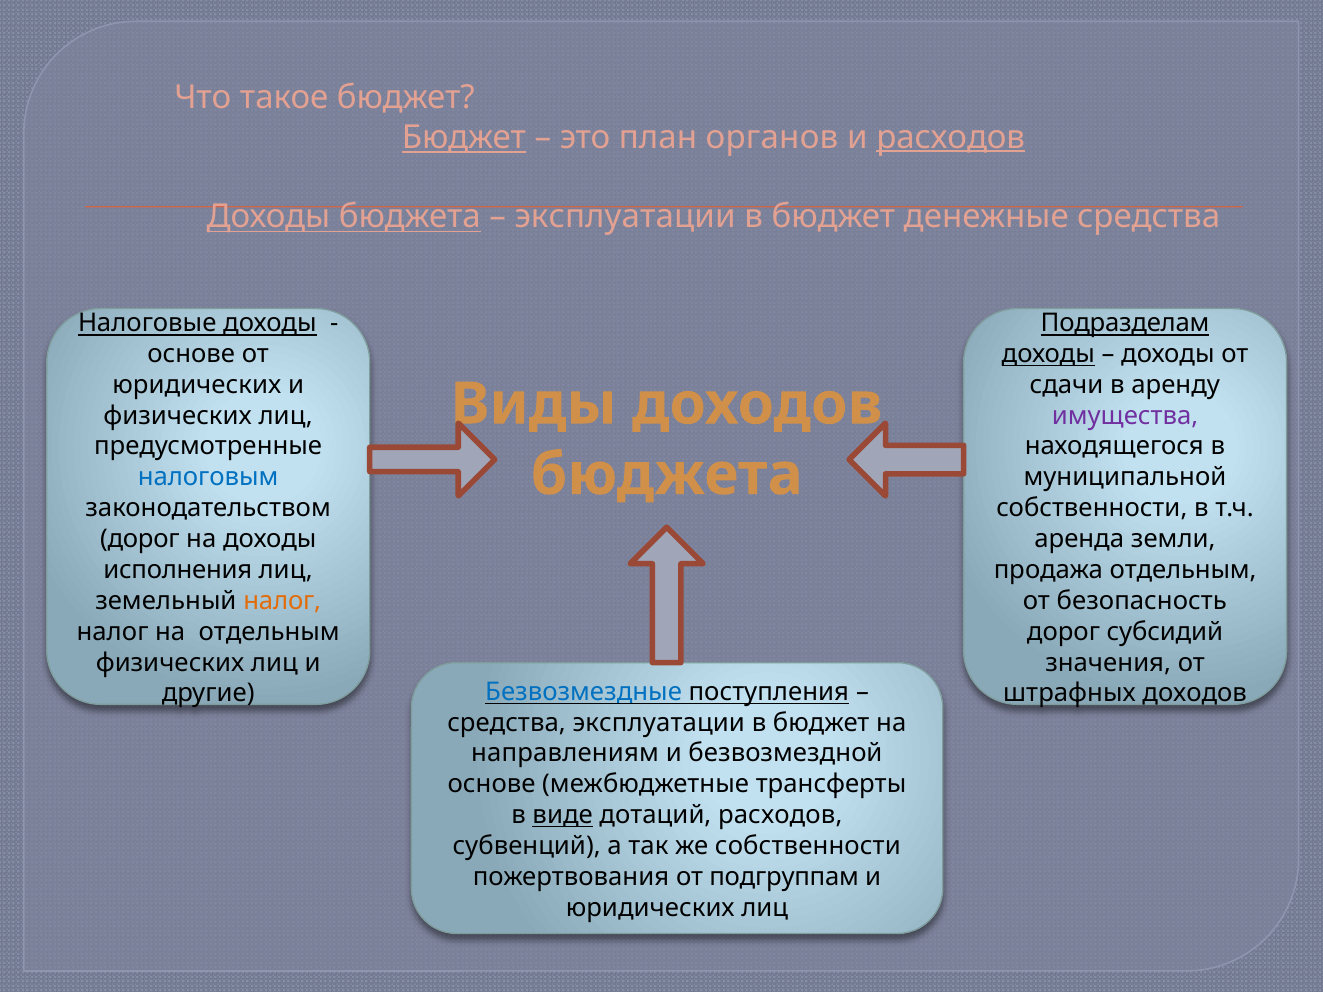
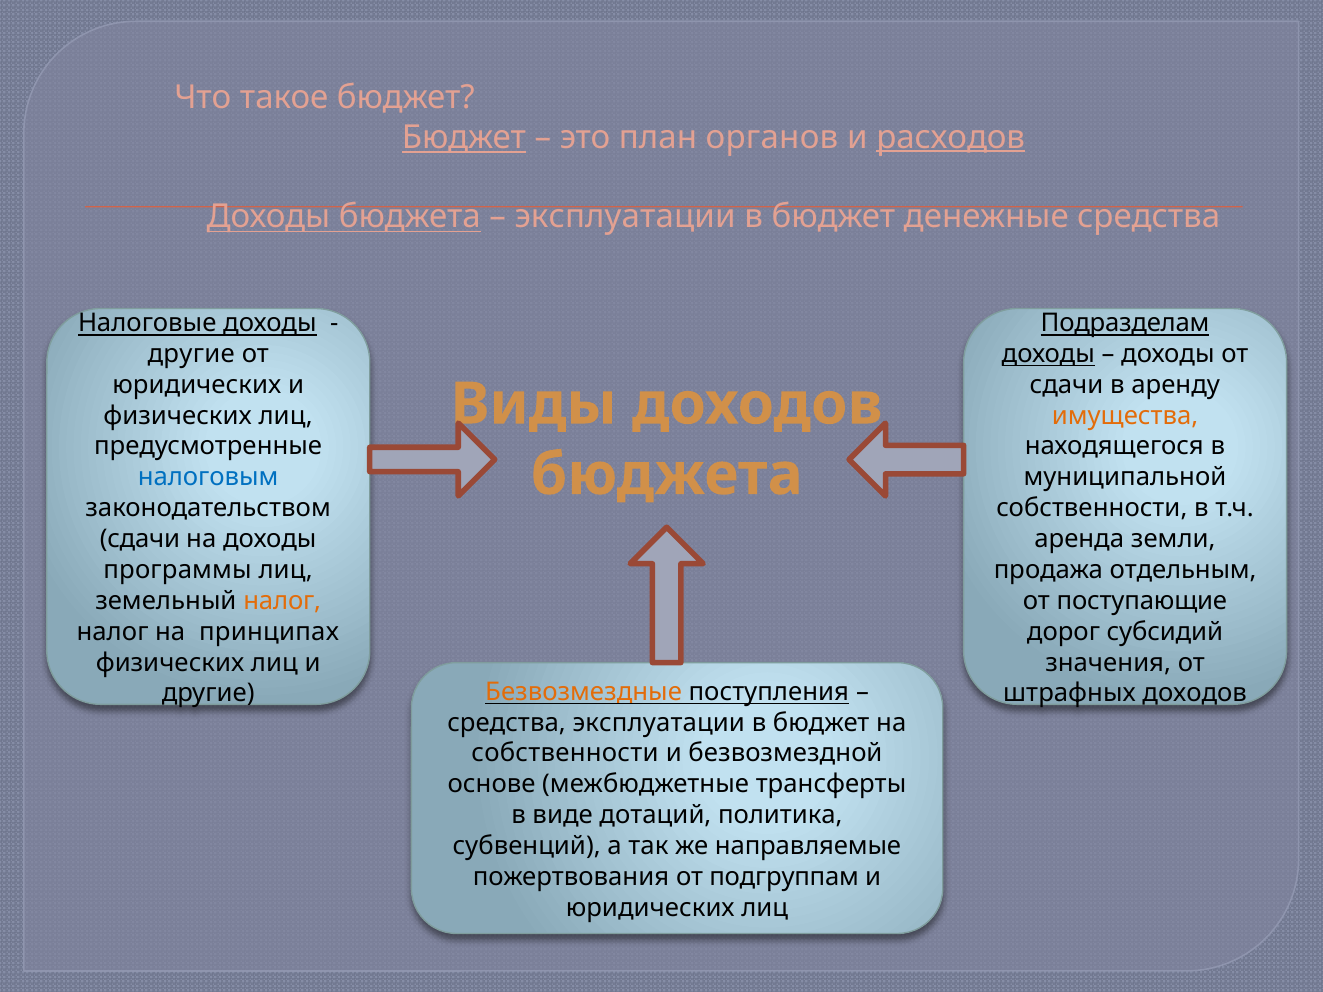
основе: основе -> другие (191, 354)
имущества colour: purple -> orange (1125, 416)
дорог: дорог -> сдачи (140, 539)
исполнения: исполнения -> программы (178, 570)
безопасность: безопасность -> поступающие (1142, 601)
на отдельным: отдельным -> принципах (269, 632)
Безвозмездные colour: blue -> orange (584, 692)
направлениям: направлениям -> собственности (565, 754)
виде underline: present -> none (563, 815)
дотаций расходов: расходов -> политика (780, 815)
же собственности: собственности -> направляемые (808, 846)
